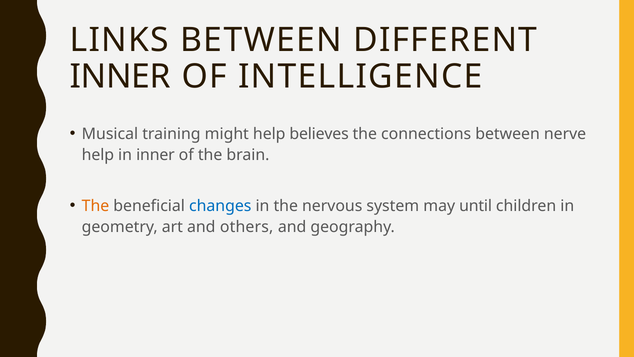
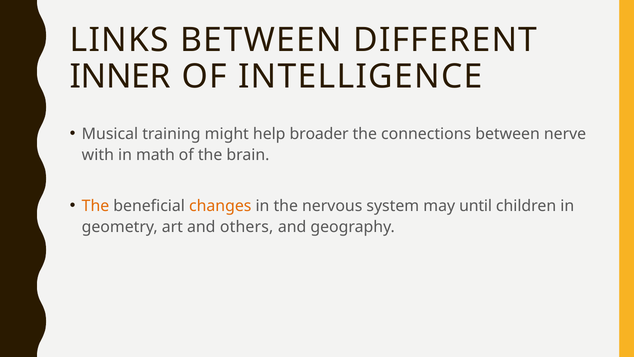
believes: believes -> broader (319, 134)
help: help -> with (98, 155)
in inner: inner -> math (155, 155)
changes colour: blue -> orange (220, 206)
